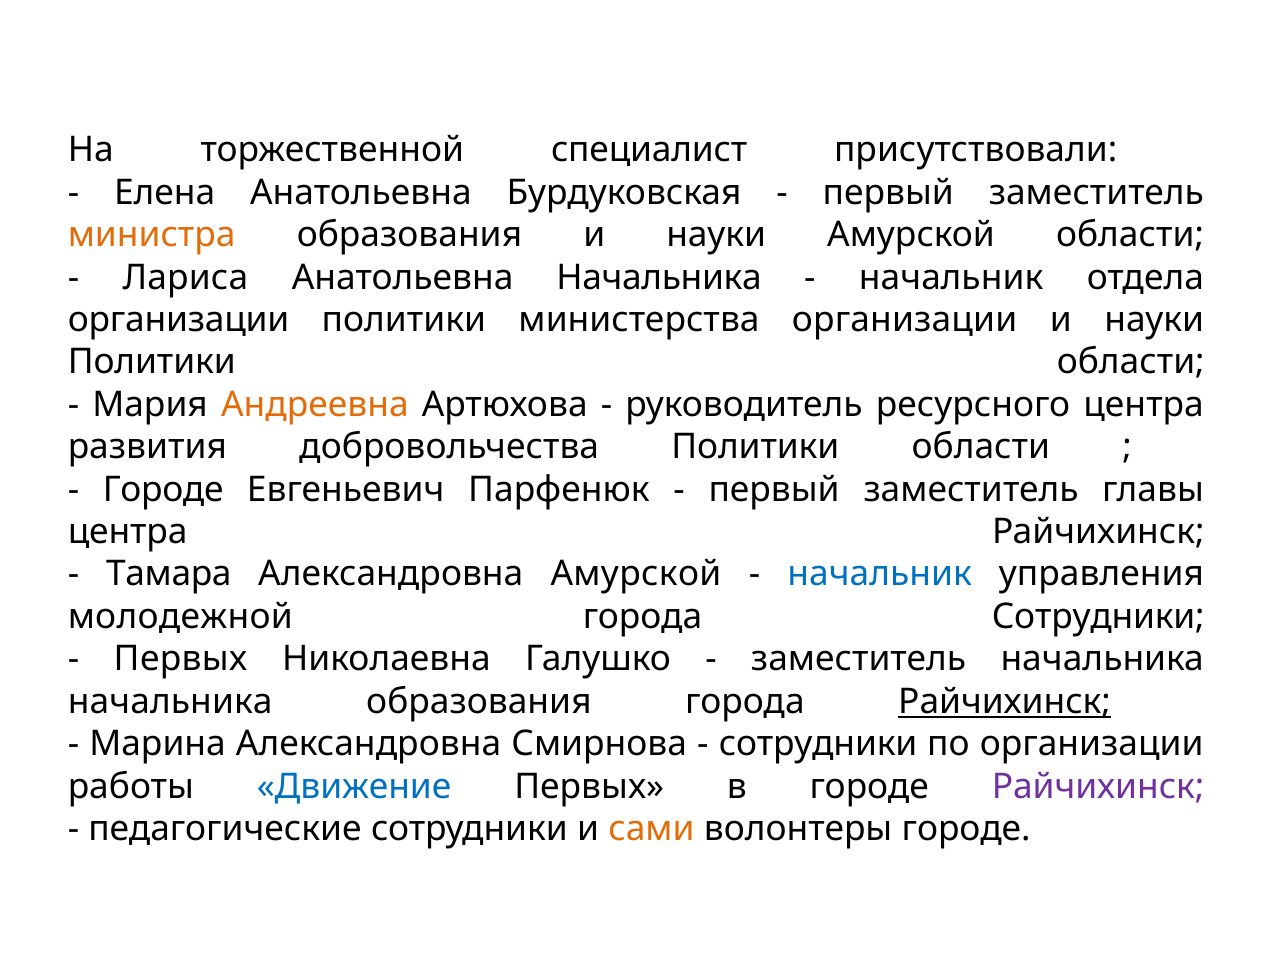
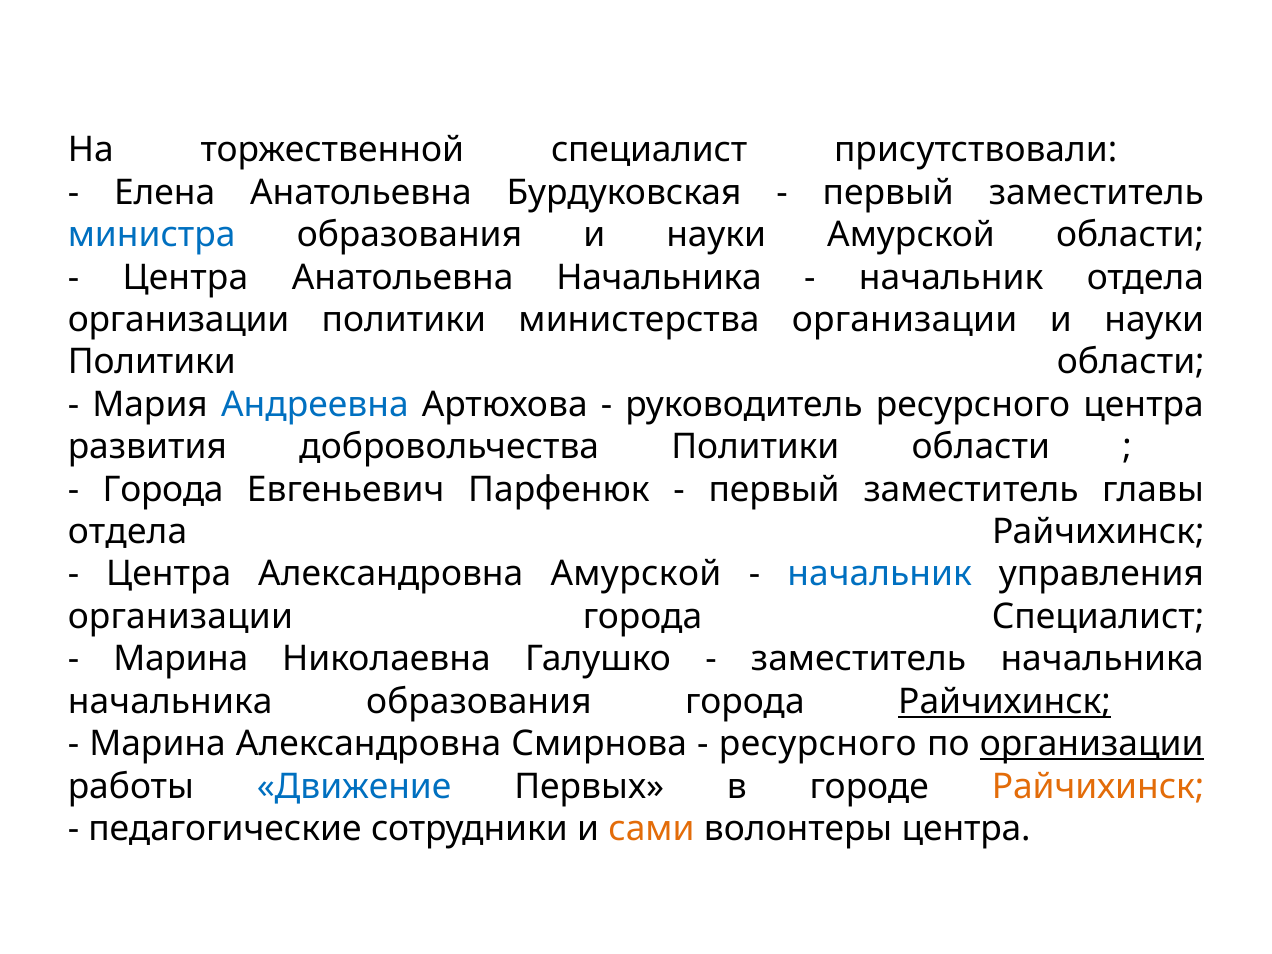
министра colour: orange -> blue (152, 235)
Лариса: Лариса -> Центра (185, 277)
Андреевна colour: orange -> blue (315, 405)
Городе: Городе -> Города (163, 489)
центра: центра -> отдела (127, 532)
Тамара: Тамара -> Центра (169, 574)
молодежной: молодежной -> организации (180, 617)
города Сотрудники: Сотрудники -> Специалист (1098, 617)
Первых: Первых -> Марина (181, 659)
сотрудники: сотрудники -> ресурсного (818, 744)
организации underline: none -> present (1092, 744)
Райчихинск colour: purple -> orange (1098, 786)
волонтеры городе: городе -> центра (966, 829)
